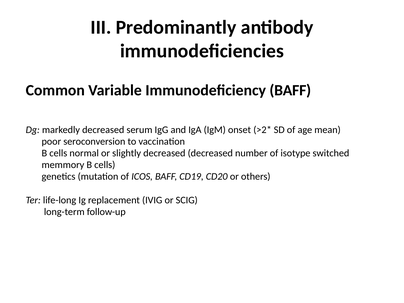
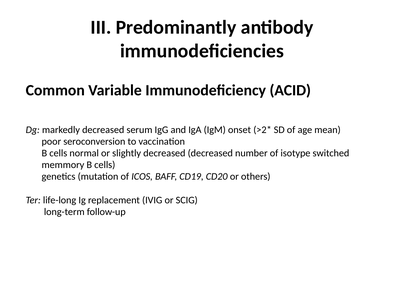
Immunodeficiency BAFF: BAFF -> ACID (290, 90)
